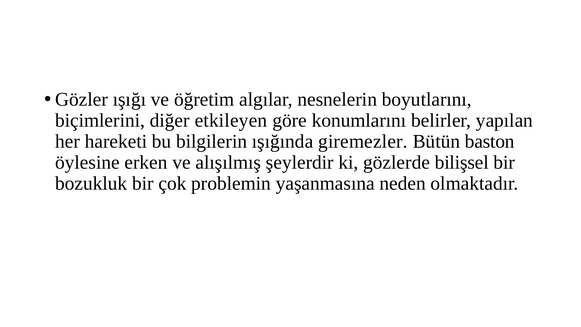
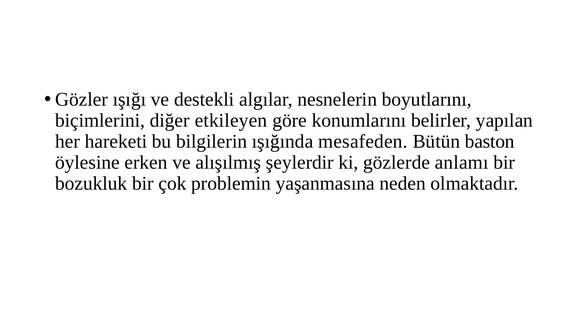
öğretim: öğretim -> destekli (204, 100)
giremezler: giremezler -> mesafeden (363, 141)
bilişsel: bilişsel -> anlamı (462, 162)
